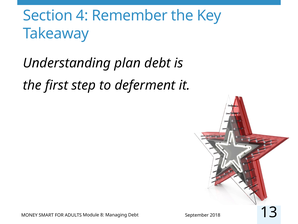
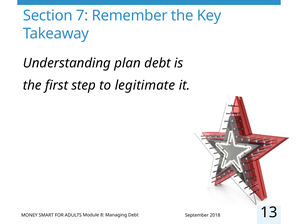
4: 4 -> 7 (82, 16)
deferment: deferment -> legitimate (145, 85)
